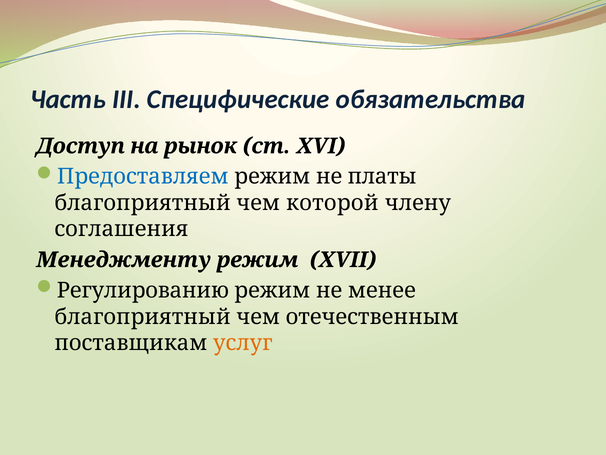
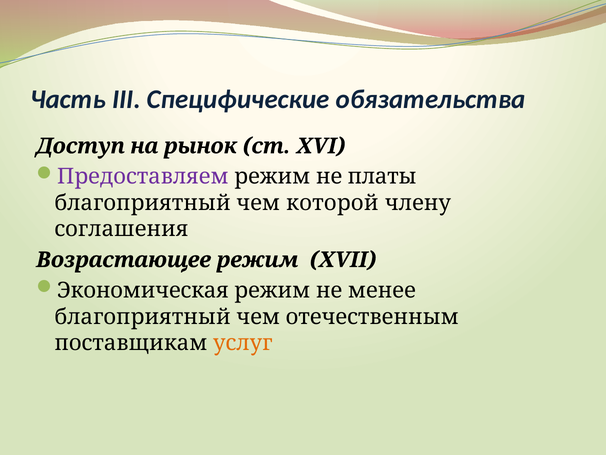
Предоставляем colour: blue -> purple (143, 177)
Менеджменту: Менеджменту -> Возрастающее (124, 260)
Регулированию: Регулированию -> Экономическая (143, 290)
